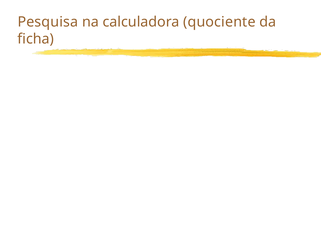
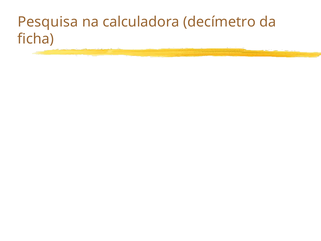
quociente: quociente -> decímetro (219, 22)
